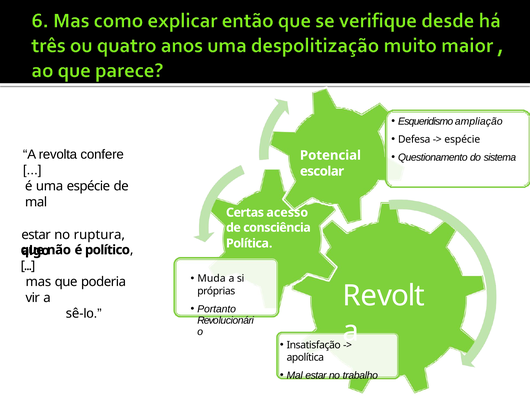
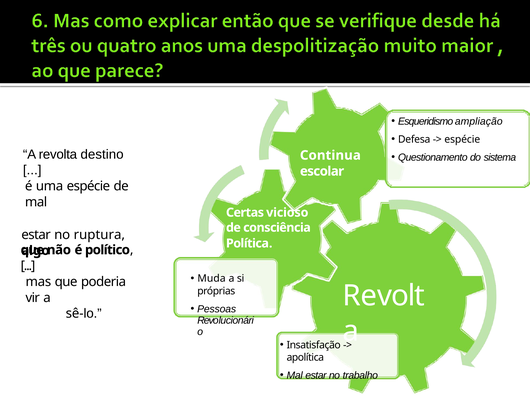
confere: confere -> destino (102, 154)
Potencial: Potencial -> Continua (330, 155)
acesso: acesso -> vicioso (287, 212)
Portanto: Portanto -> Pessoas (217, 309)
